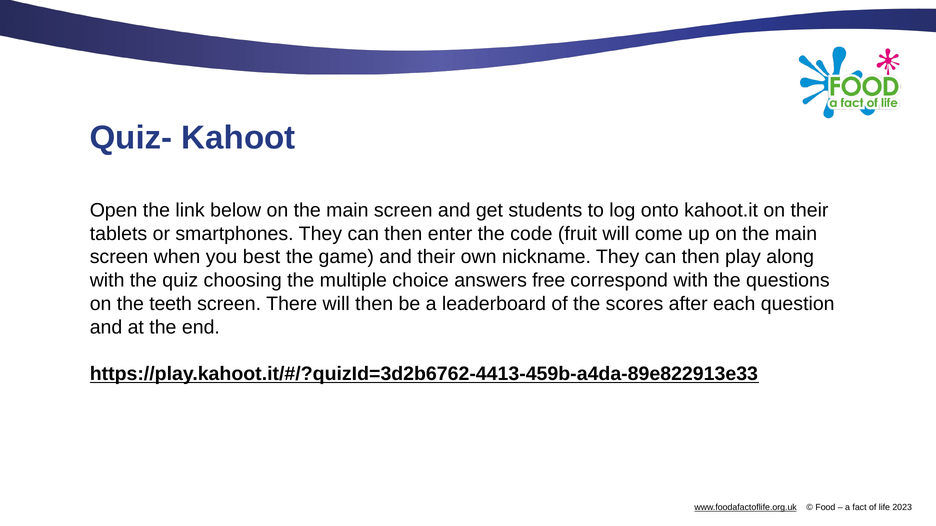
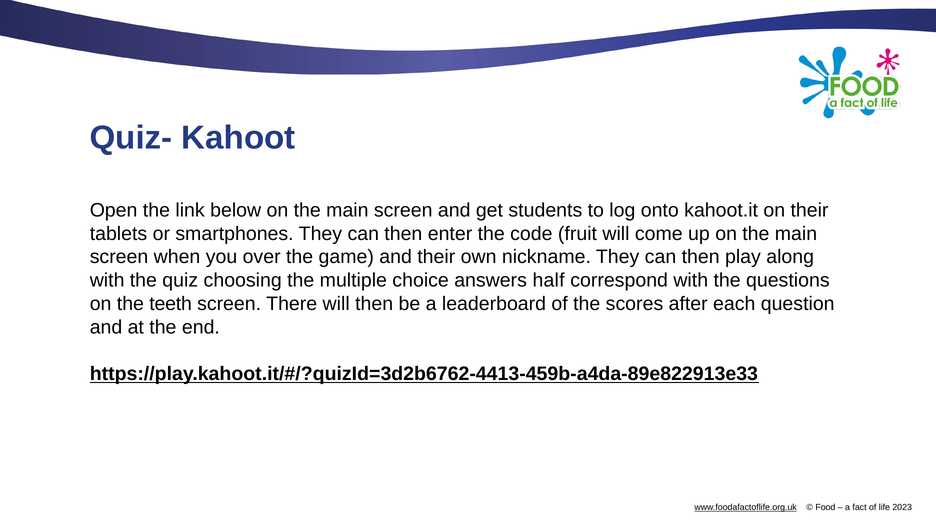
best: best -> over (262, 257)
free: free -> half (549, 281)
